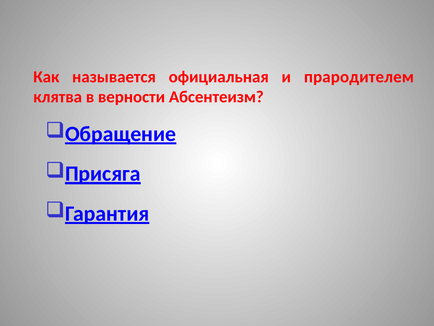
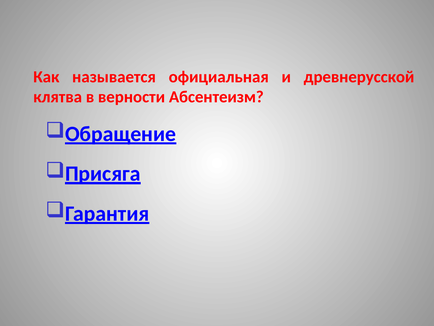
прародителем: прародителем -> древнерусской (359, 77)
